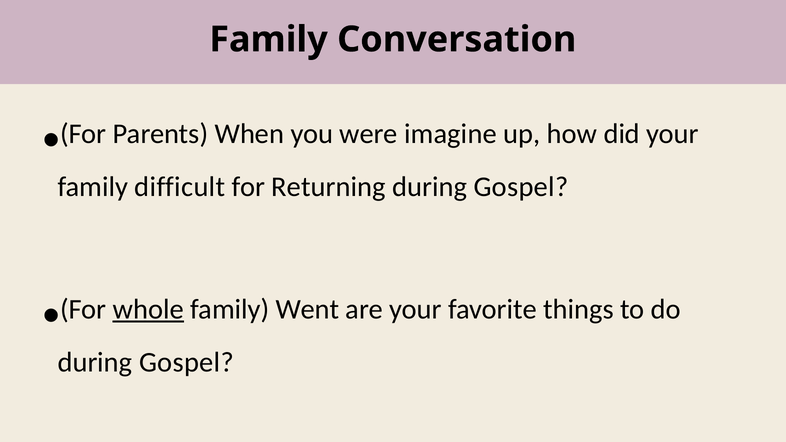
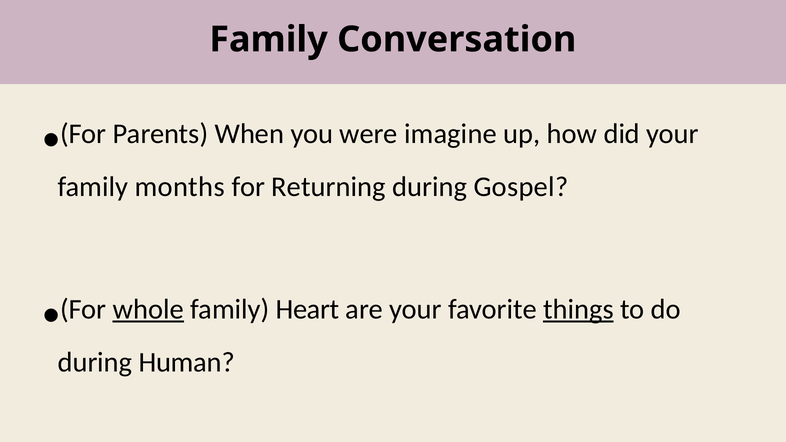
difficult: difficult -> months (180, 187)
Went: Went -> Heart (308, 309)
things underline: none -> present (578, 309)
Gospel: Gospel -> Human (187, 362)
